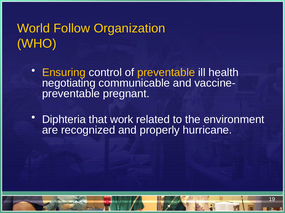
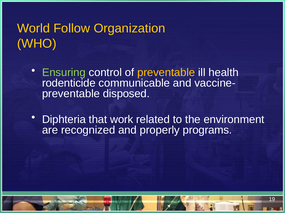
Ensuring colour: yellow -> light green (64, 73)
negotiating: negotiating -> rodenticide (69, 83)
pregnant: pregnant -> disposed (126, 94)
hurricane: hurricane -> programs (207, 130)
